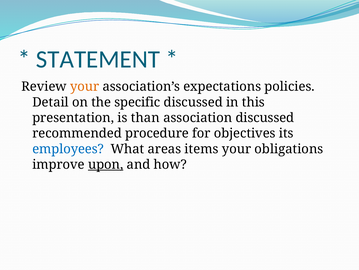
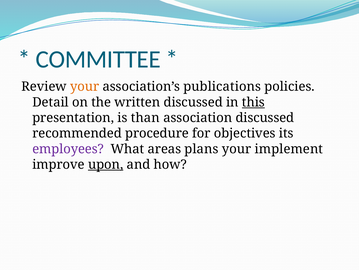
STATEMENT: STATEMENT -> COMMITTEE (98, 59)
expectations: expectations -> publications (222, 86)
specific: specific -> written (137, 102)
this underline: none -> present (253, 102)
employees colour: blue -> purple (68, 149)
items: items -> plans (201, 149)
obligations: obligations -> implement (289, 149)
